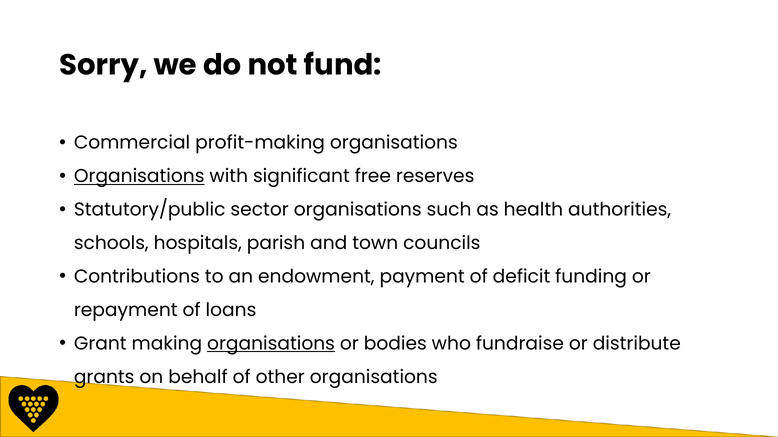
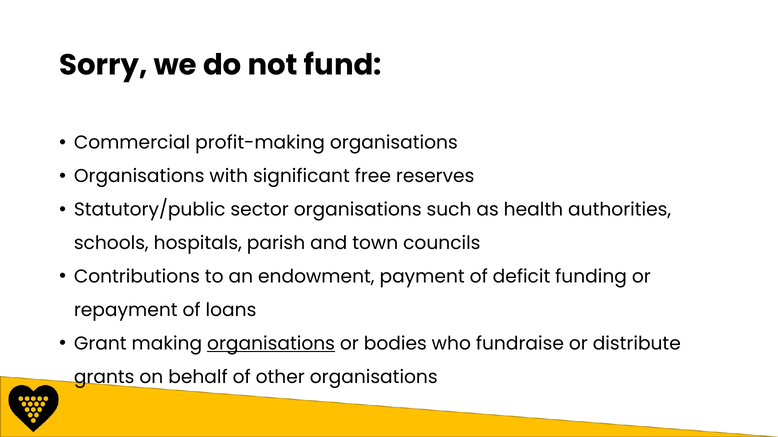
Organisations underline: present -> none (139, 177)
